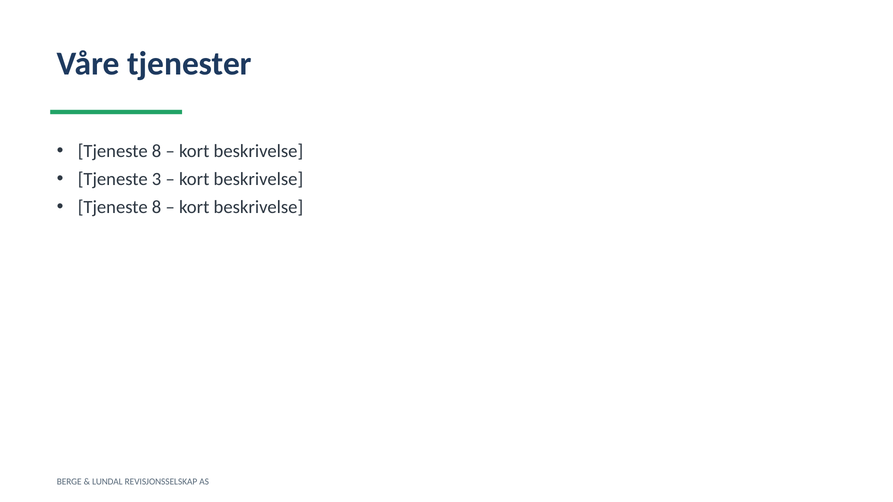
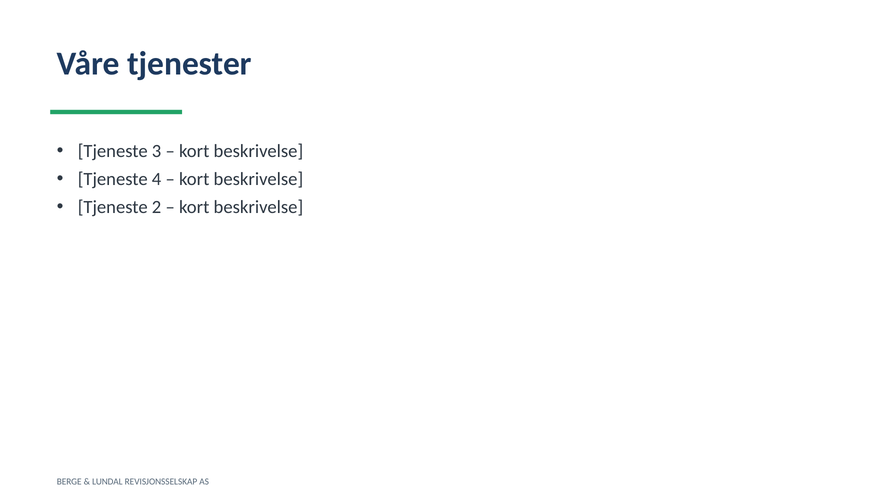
8: 8 -> 3 (157, 151)
3: 3 -> 4 (157, 179)
8: 8 -> 2 (157, 207)
